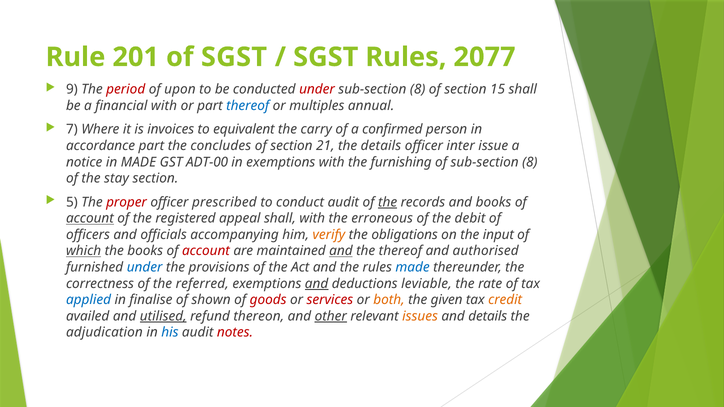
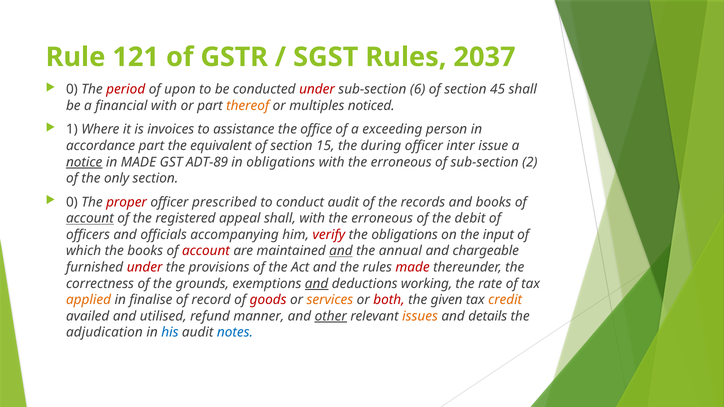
201: 201 -> 121 (136, 57)
of SGST: SGST -> GSTR (234, 57)
2077: 2077 -> 2037 (485, 57)
9: 9 -> 0 (72, 89)
8: 8 -> 6 (418, 89)
15: 15 -> 45 (498, 89)
thereof colour: blue -> orange (248, 106)
annual: annual -> noticed (371, 106)
7: 7 -> 1 (72, 130)
equivalent: equivalent -> assistance (244, 130)
carry: carry -> office (316, 130)
confirmed: confirmed -> exceeding (392, 130)
concludes: concludes -> equivalent (221, 146)
21: 21 -> 15 (325, 146)
the details: details -> during (381, 146)
notice underline: none -> present (84, 162)
ADT-00: ADT-00 -> ADT-89 (207, 162)
in exemptions: exemptions -> obligations (281, 162)
furnishing: furnishing -> erroneous (401, 162)
of sub-section 8: 8 -> 2 (530, 162)
stay: stay -> only (117, 178)
5: 5 -> 0 (72, 202)
the underline: present -> none (388, 202)
verify colour: orange -> red (329, 235)
which underline: present -> none (84, 251)
the thereof: thereof -> annual (400, 251)
authorised: authorised -> chargeable (486, 251)
under colour: blue -> red (145, 267)
made colour: blue -> red (413, 267)
referred: referred -> grounds (202, 284)
leviable: leviable -> working (427, 284)
applied colour: blue -> orange (89, 300)
shown: shown -> record (211, 300)
services colour: red -> orange (330, 300)
both colour: orange -> red (389, 300)
utilised underline: present -> none (163, 316)
thereon: thereon -> manner (259, 316)
notes colour: red -> blue (235, 333)
